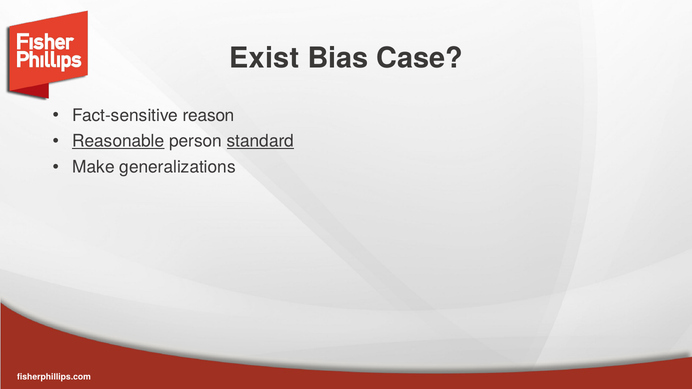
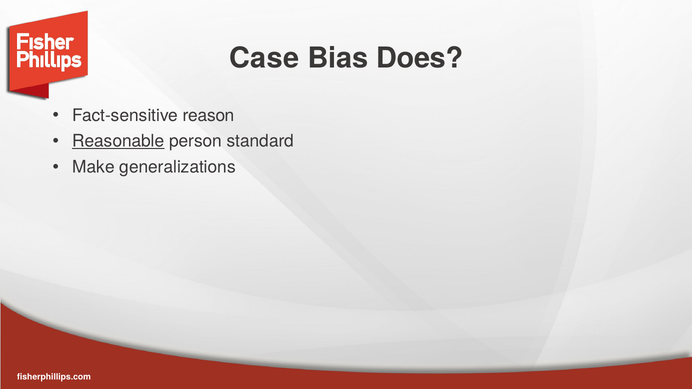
Exist: Exist -> Case (264, 58)
Case: Case -> Does (420, 58)
standard underline: present -> none (260, 141)
